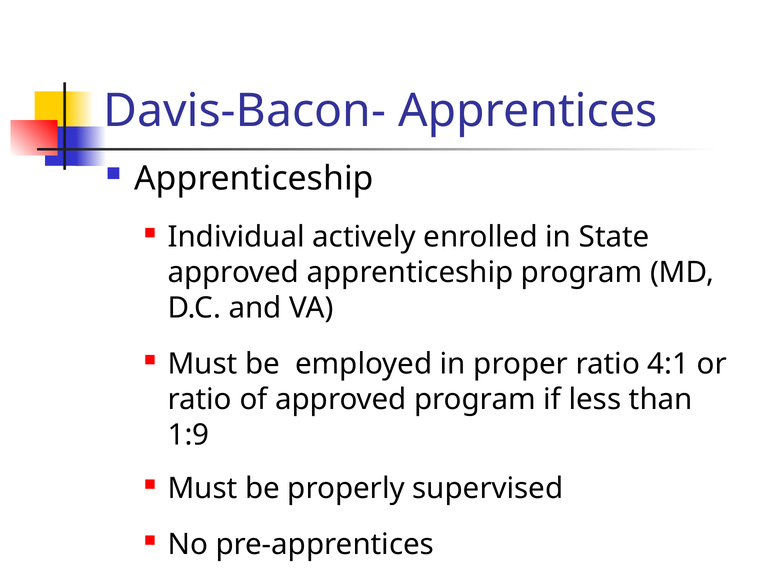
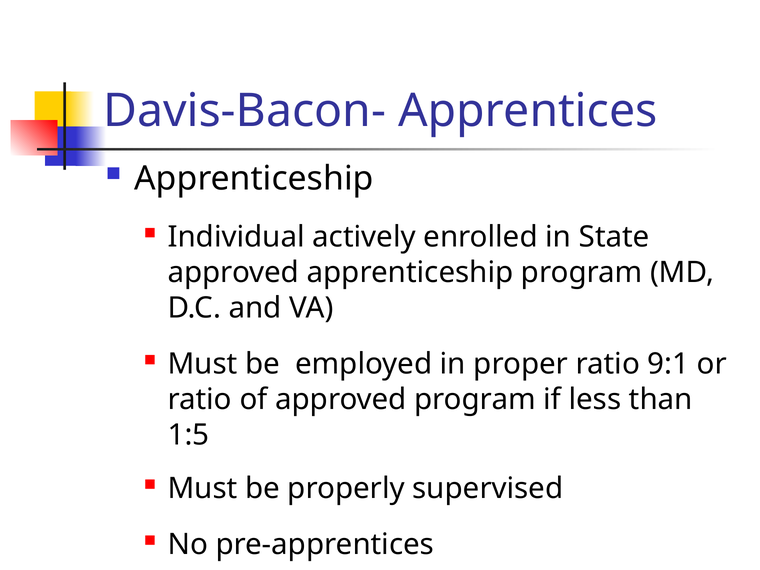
4:1: 4:1 -> 9:1 (668, 364)
1:9: 1:9 -> 1:5 (188, 435)
